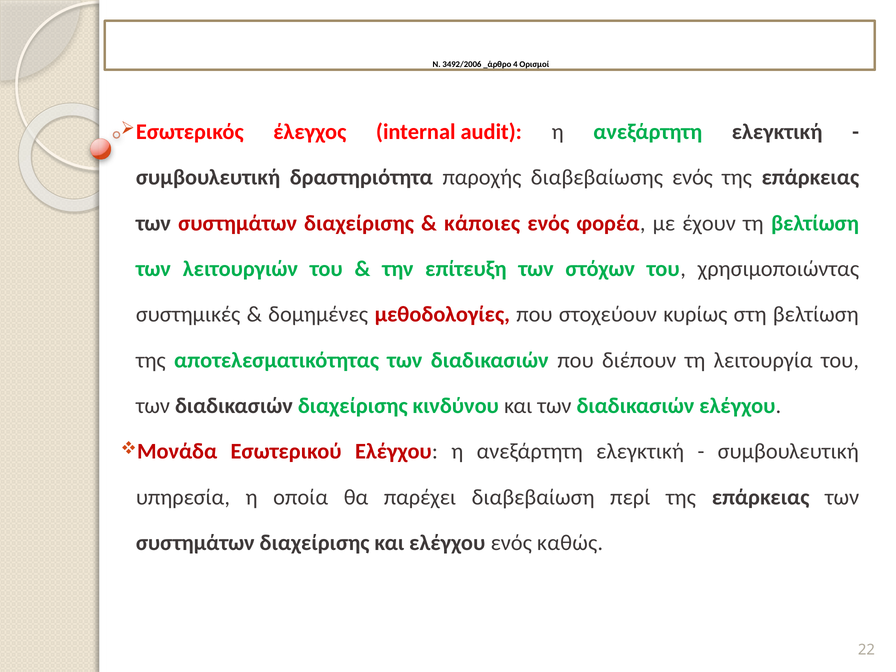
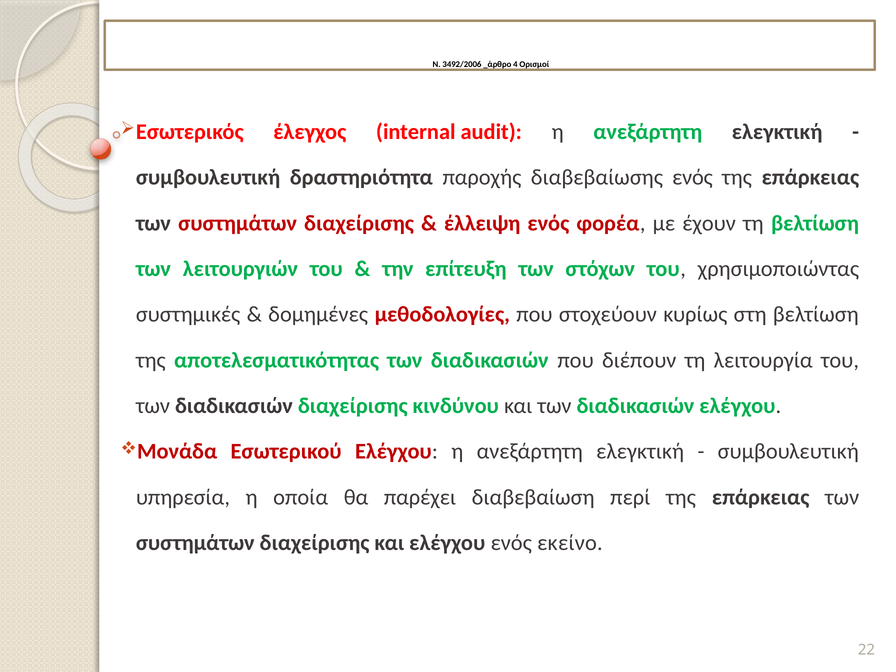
κάποιες: κάποιες -> έλλειψη (482, 223)
καθώς: καθώς -> εκείνο (570, 543)
